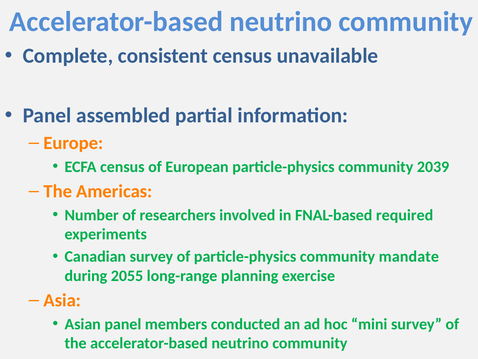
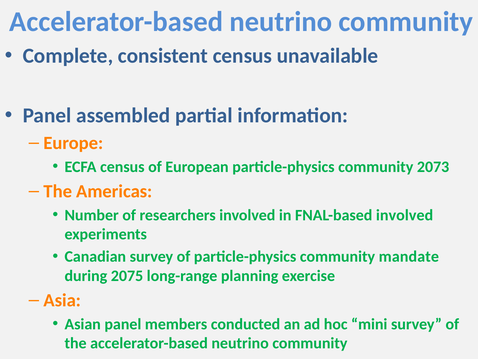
2039: 2039 -> 2073 (433, 167)
FNAL-based required: required -> involved (405, 215)
2055: 2055 -> 2075 (127, 275)
